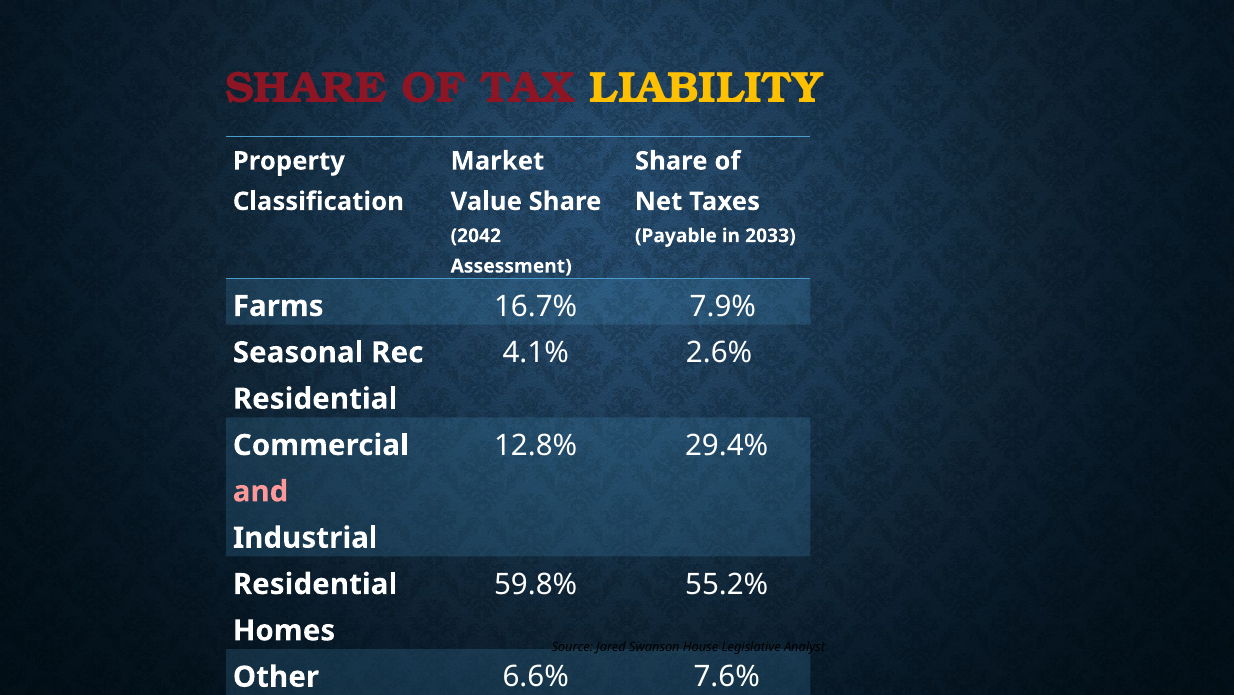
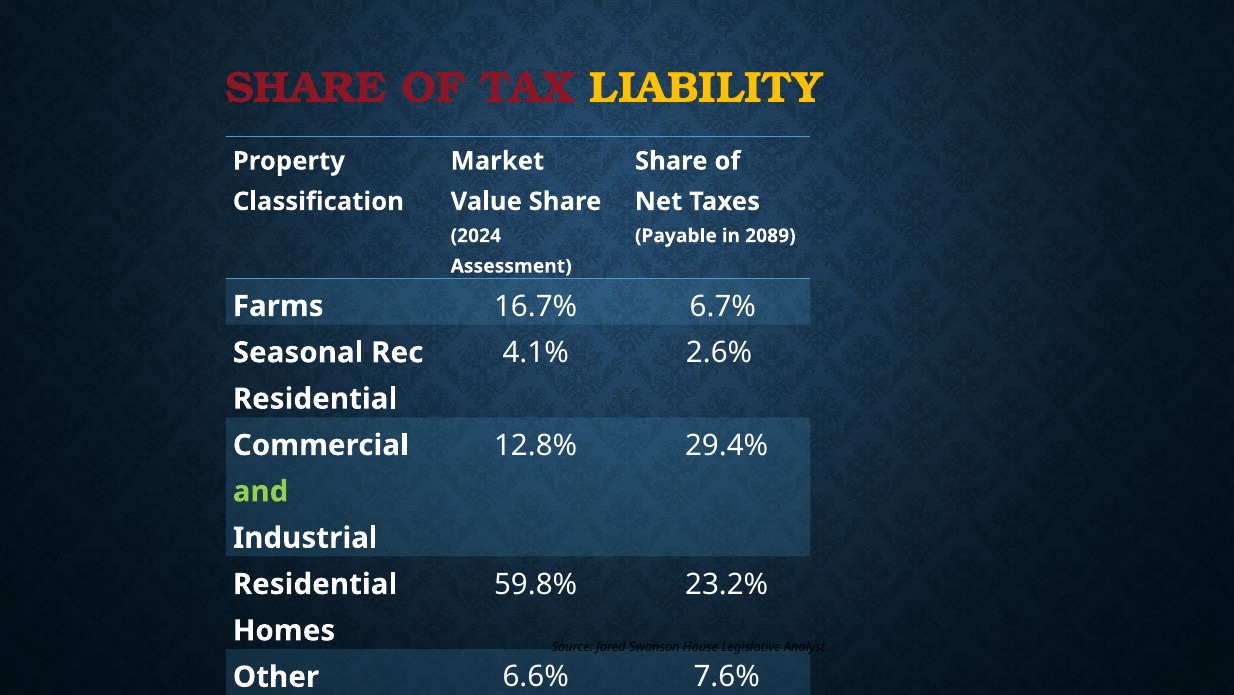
2042: 2042 -> 2024 (476, 236)
2033: 2033 -> 2089 (770, 236)
7.9%: 7.9% -> 6.7% (723, 306)
and colour: pink -> light green (261, 491)
55.2%: 55.2% -> 23.2% (727, 584)
